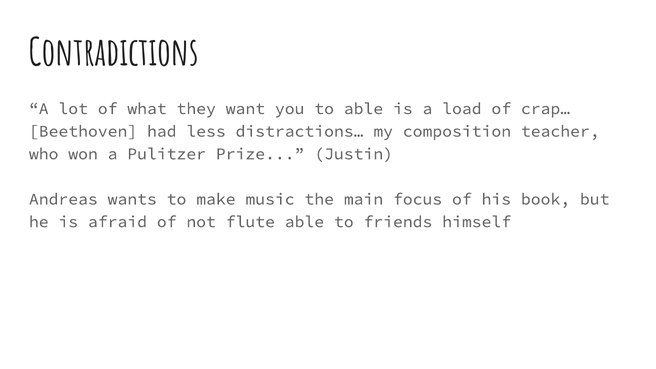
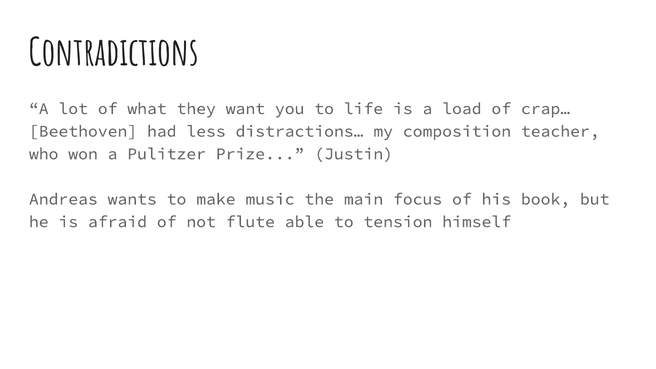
to able: able -> life (363, 109)
friends: friends -> tension (398, 222)
